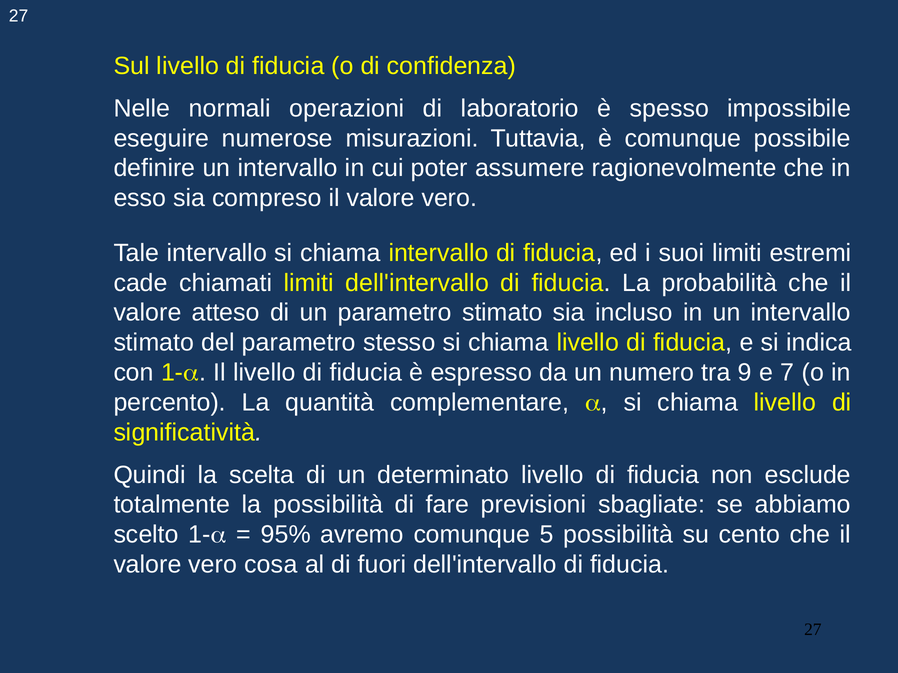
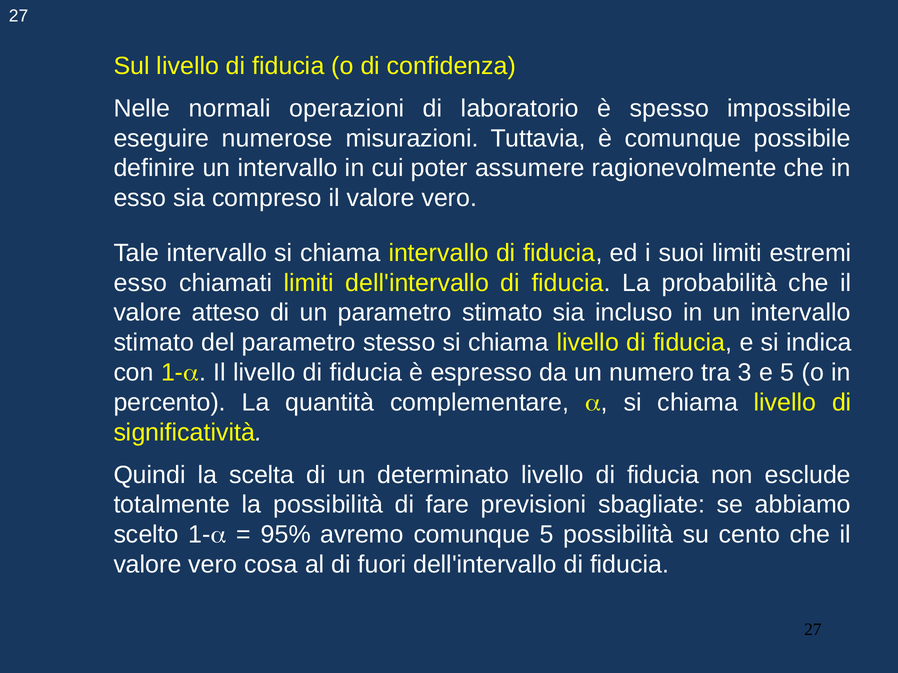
cade: cade -> esso (140, 283)
9: 9 -> 3 (745, 373)
e 7: 7 -> 5 (787, 373)
